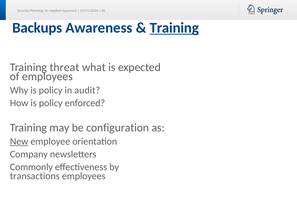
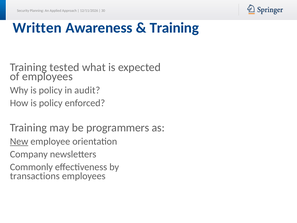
Backups: Backups -> Written (37, 28)
Training underline: present -> none (174, 28)
threat: threat -> tested (64, 67)
configuration: configuration -> programmers (118, 128)
